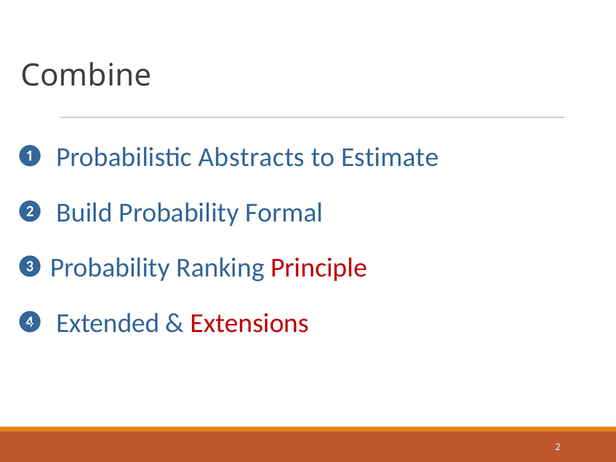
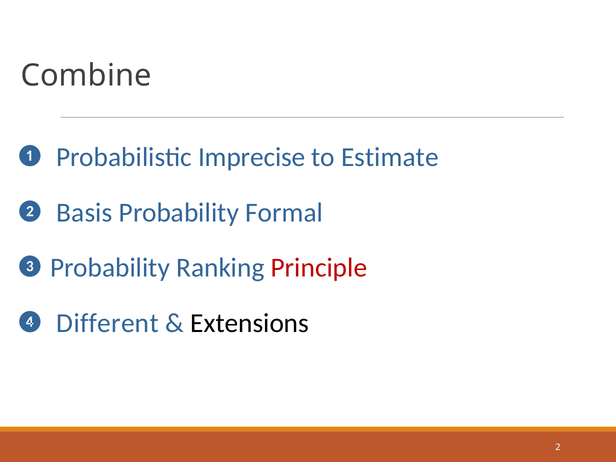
Abstracts: Abstracts -> Imprecise (252, 157)
Build: Build -> Basis (84, 213)
Extended: Extended -> Different (108, 323)
Extensions colour: red -> black (250, 323)
